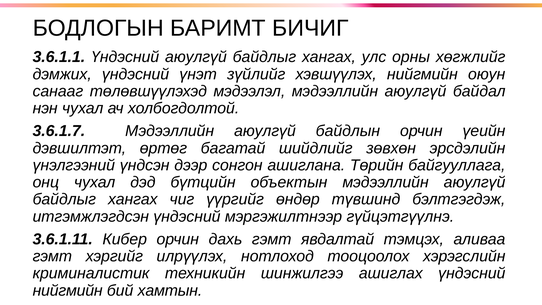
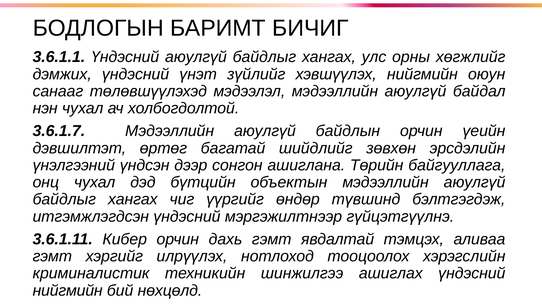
хамтын: хамтын -> нөхцөлд (170, 290)
